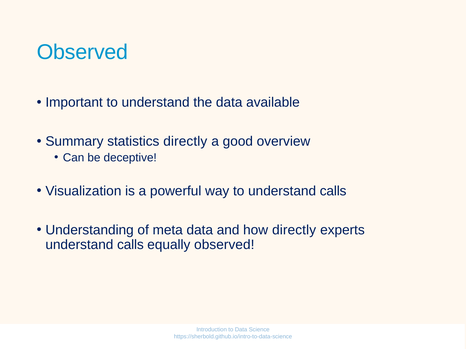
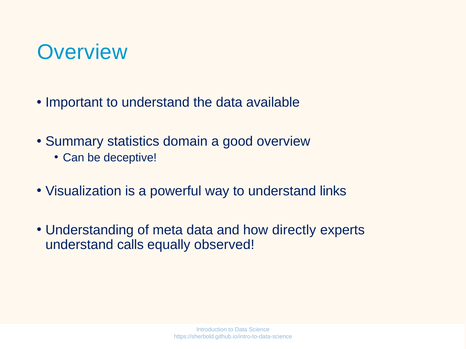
Observed: Observed -> Overview (82, 52)
statistics directly: directly -> domain (185, 142)
to understand calls: calls -> links (333, 191)
